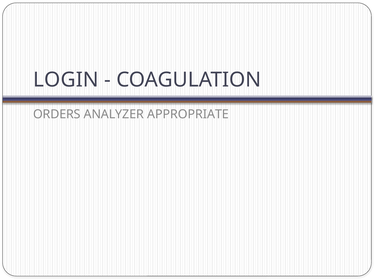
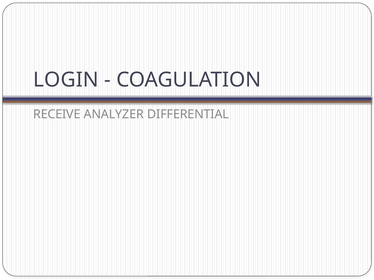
ORDERS: ORDERS -> RECEIVE (57, 114)
APPROPRIATE: APPROPRIATE -> DIFFERENTIAL (188, 114)
